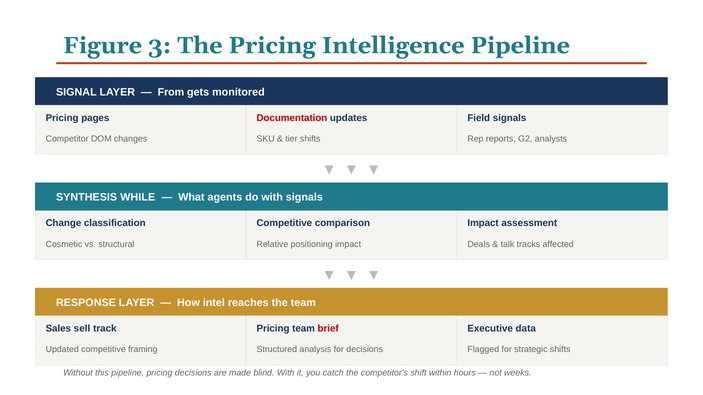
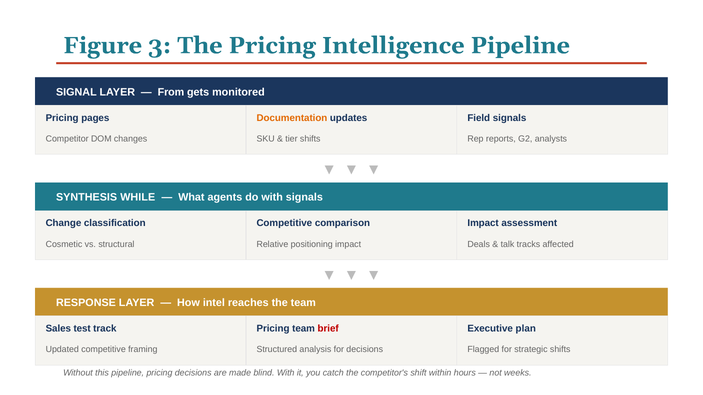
Documentation colour: red -> orange (292, 118)
sell: sell -> test (82, 329)
data: data -> plan (526, 329)
